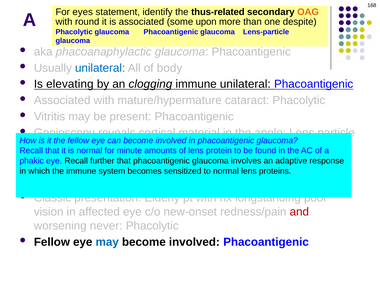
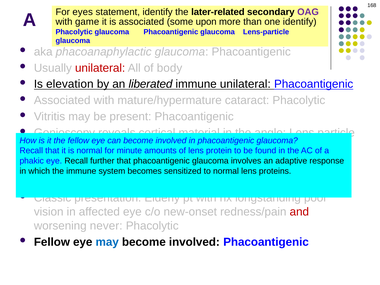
thus-related: thus-related -> later-related (218, 12)
OAG colour: orange -> purple (308, 12)
round: round -> game (87, 22)
one despite: despite -> identify (300, 22)
unilateral colour: blue -> red (100, 68)
elevating: elevating -> elevation (70, 84)
clogging: clogging -> liberated (151, 84)
